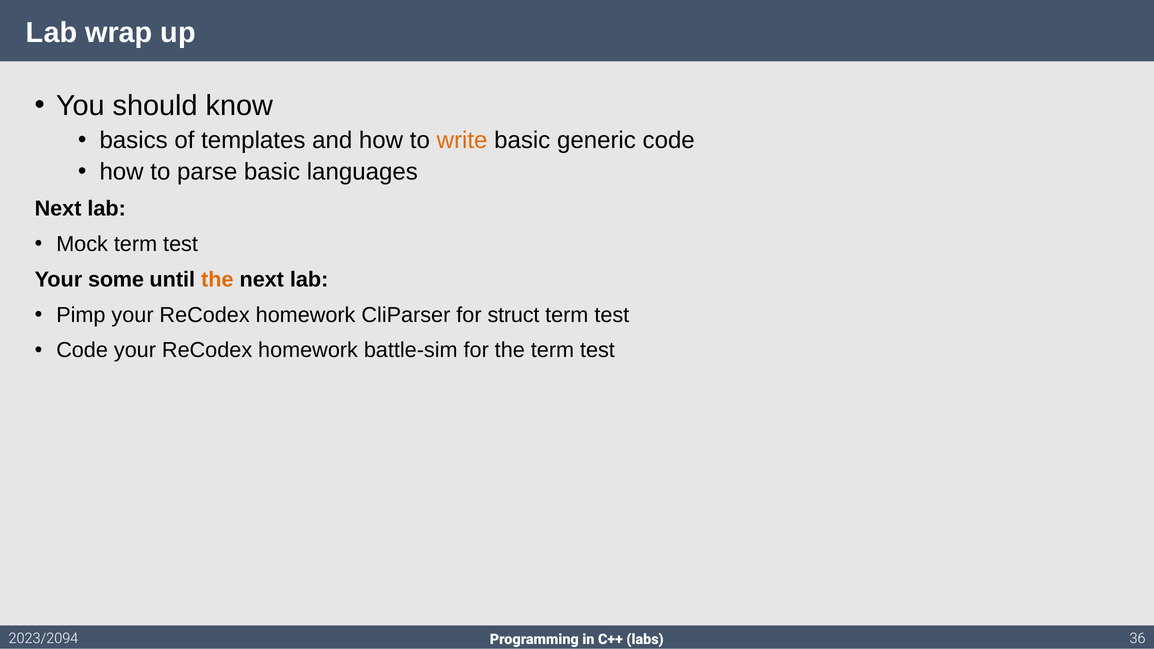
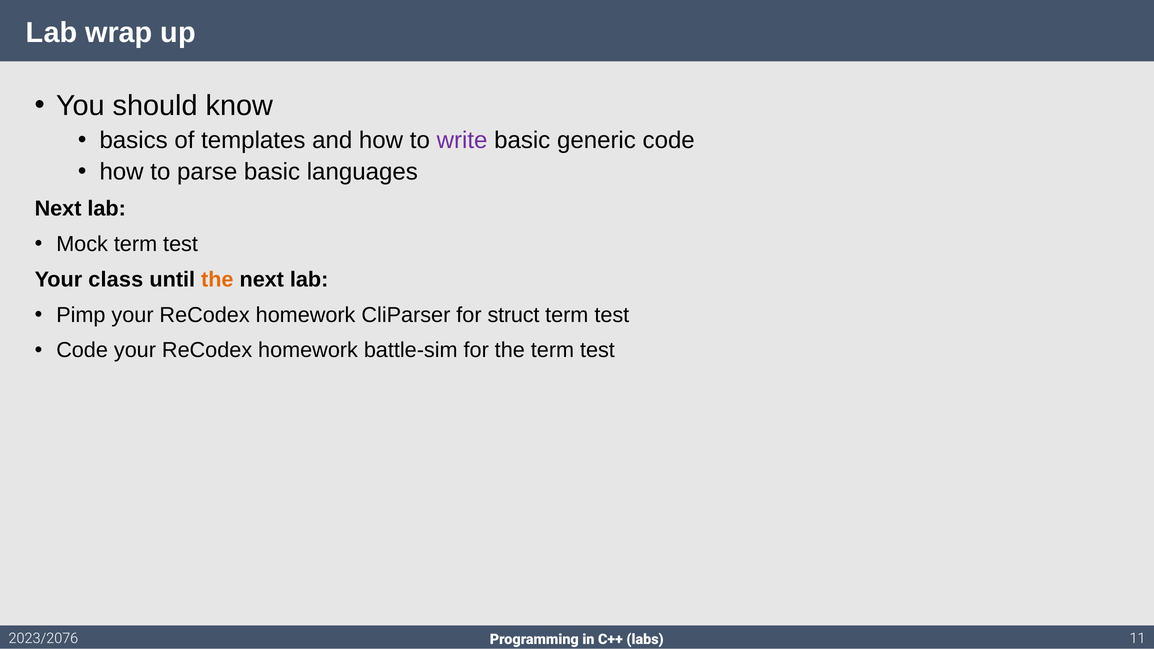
write colour: orange -> purple (462, 140)
some: some -> class (116, 280)
2023/2094: 2023/2094 -> 2023/2076 (43, 639)
36: 36 -> 11 (1138, 639)
